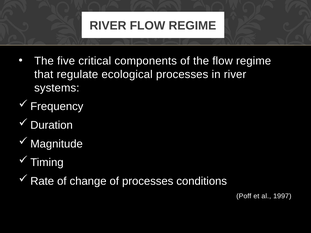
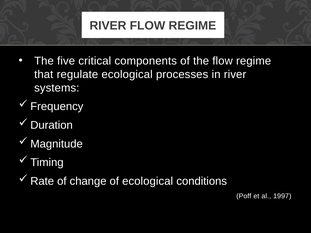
of processes: processes -> ecological (148, 181)
